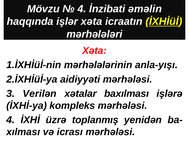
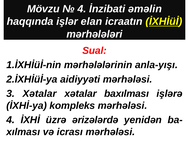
işlər xəta: xəta -> elan (91, 21)
Xəta: Xəta -> Sual (94, 51)
Verilən: Verilən -> Xətalar (40, 93)
toplanmış: toplanmış -> ərizələrdə (95, 120)
